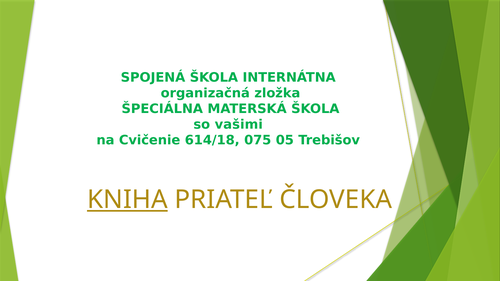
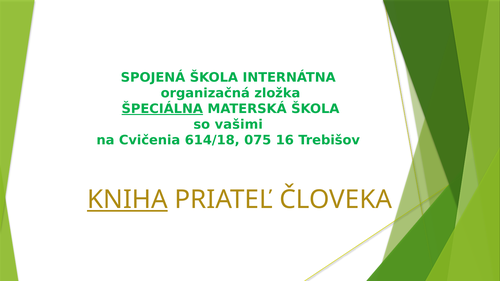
ŠPECIÁLNA underline: none -> present (162, 109)
Cvičenie: Cvičenie -> Cvičenia (150, 140)
05: 05 -> 16 (285, 140)
